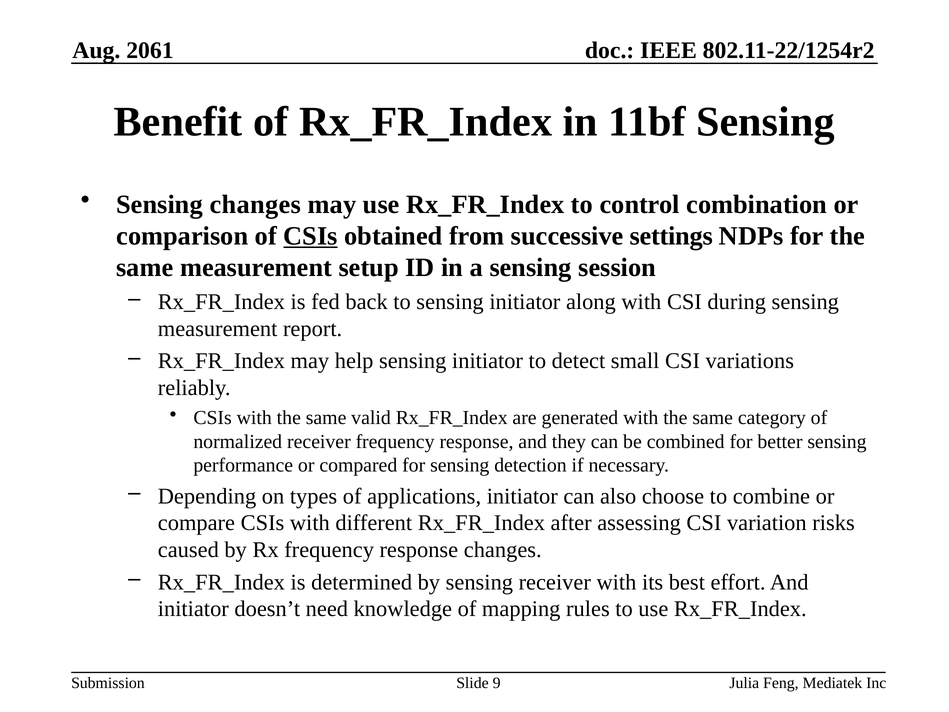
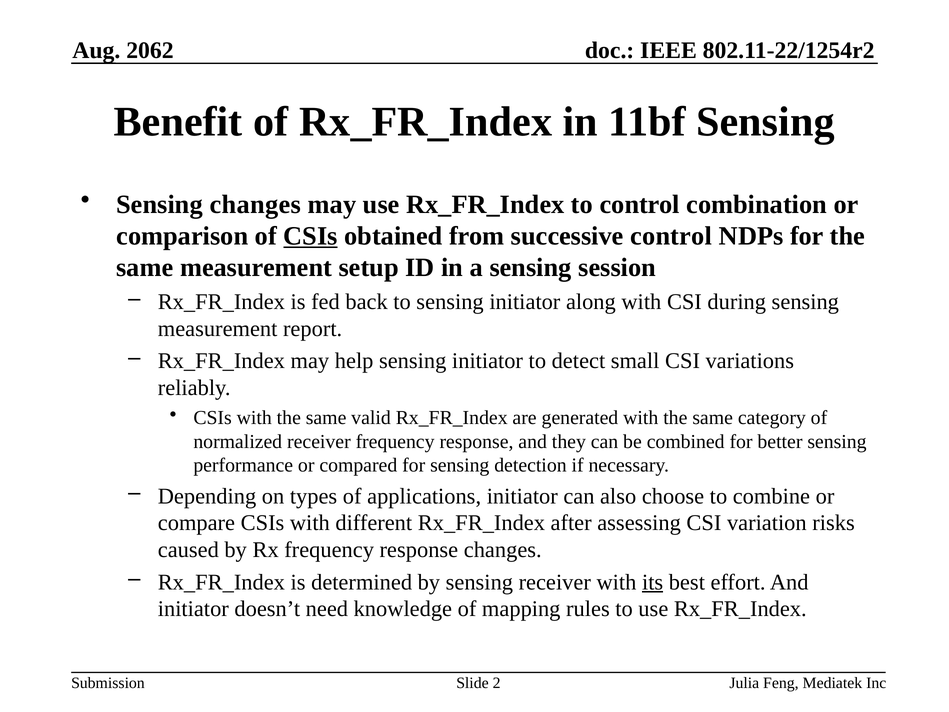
2061: 2061 -> 2062 (150, 51)
successive settings: settings -> control (671, 236)
its underline: none -> present (653, 582)
9: 9 -> 2 (497, 683)
